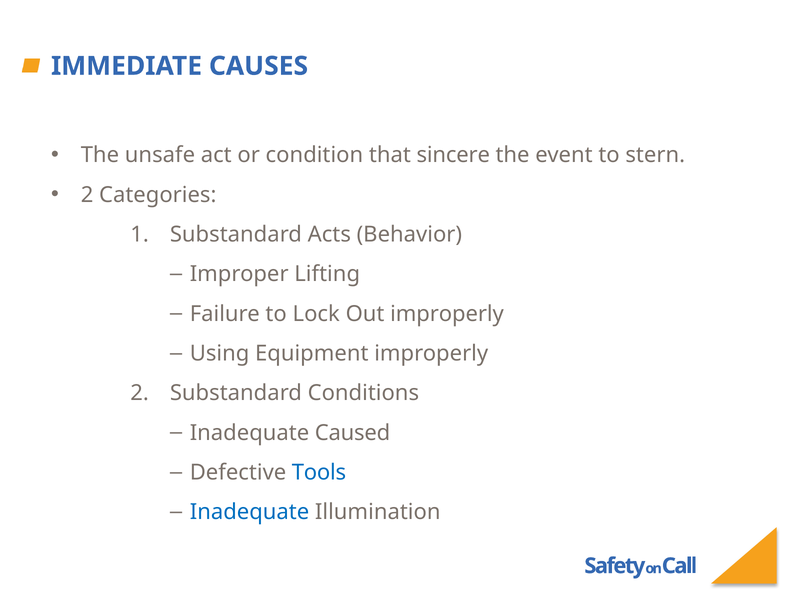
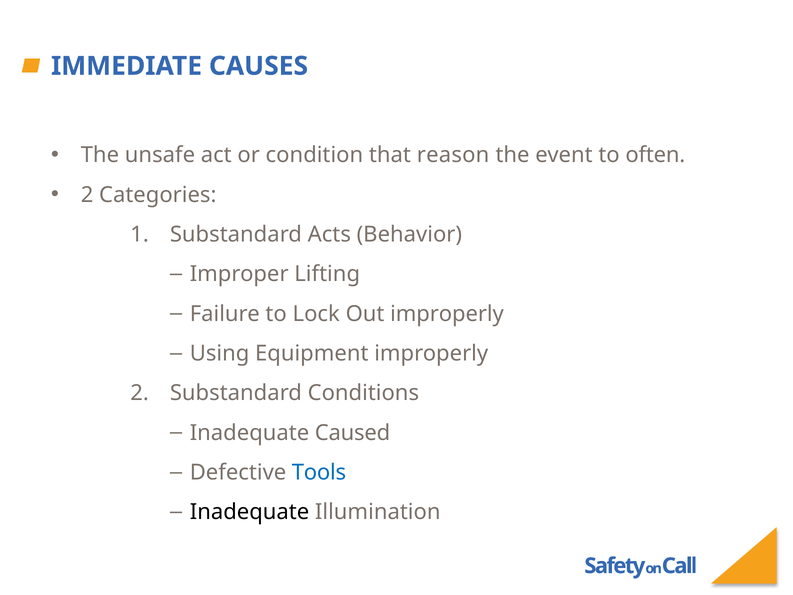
sincere: sincere -> reason (453, 155)
stern: stern -> often (655, 155)
Inadequate colour: blue -> black (250, 512)
